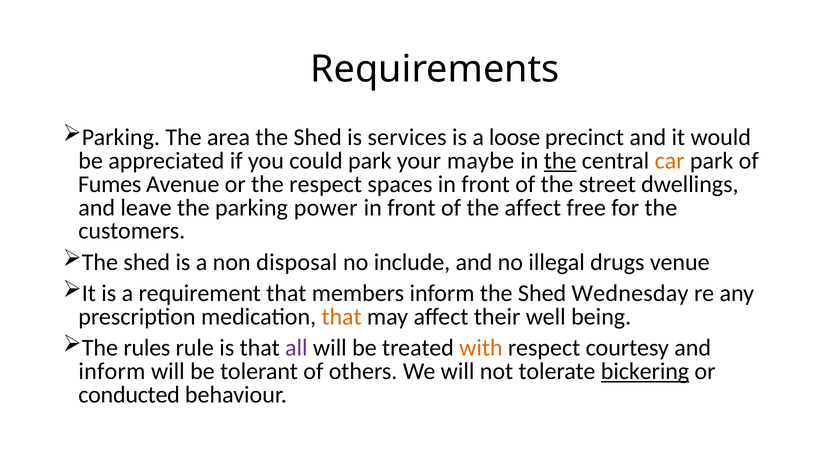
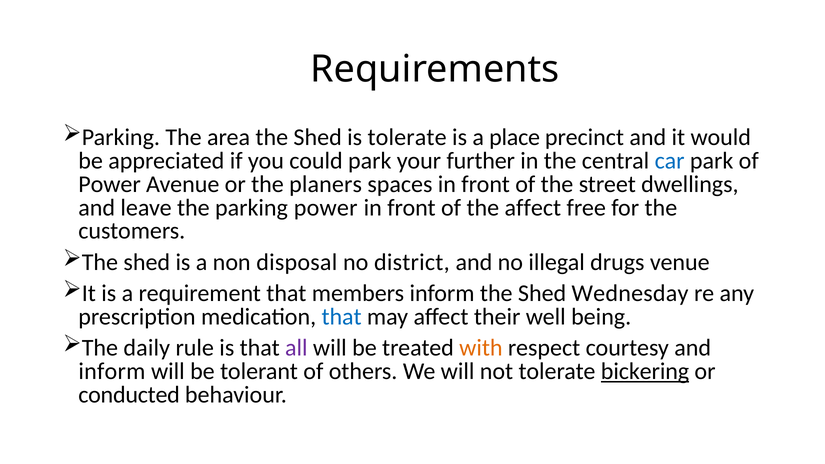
is services: services -> tolerate (407, 137)
loose: loose -> place (515, 137)
maybe: maybe -> further (481, 161)
the underline: present -> none (560, 161)
car colour: orange -> blue (670, 161)
Fumes: Fumes -> Power (110, 184)
the respect: respect -> planers (326, 184)
include: include -> district (412, 262)
that colour: orange -> blue (342, 317)
rules: rules -> daily (147, 348)
